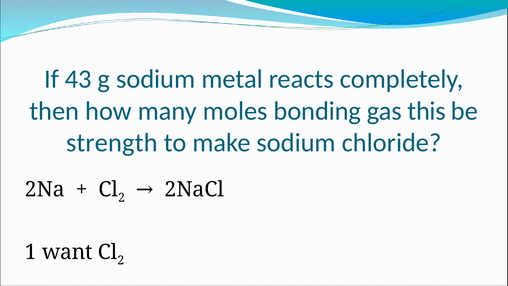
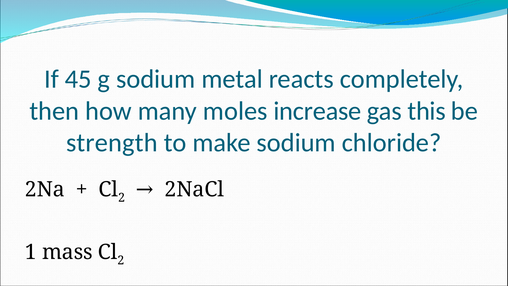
43: 43 -> 45 (78, 79)
bonding: bonding -> increase (317, 111)
want: want -> mass (67, 252)
